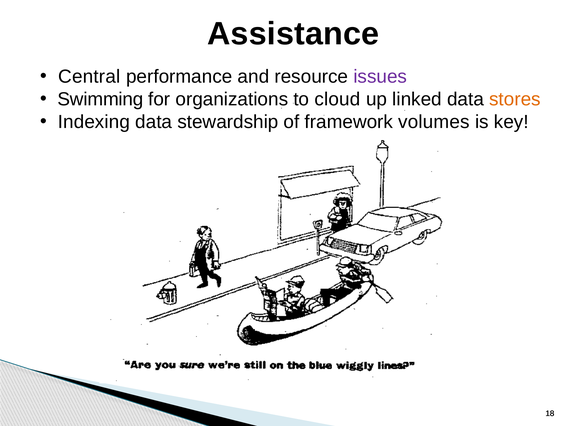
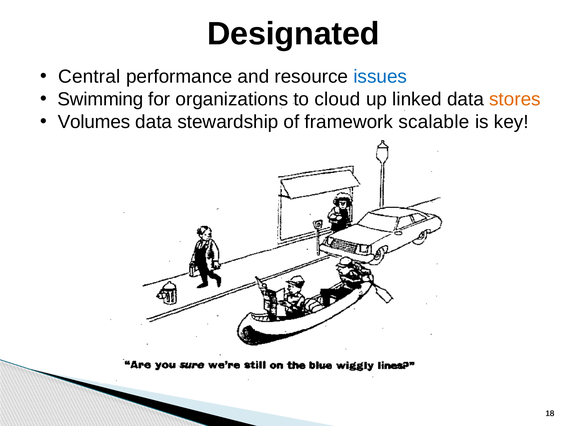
Assistance: Assistance -> Designated (293, 34)
issues colour: purple -> blue (380, 77)
Indexing: Indexing -> Volumes (94, 122)
volumes: volumes -> scalable (434, 122)
